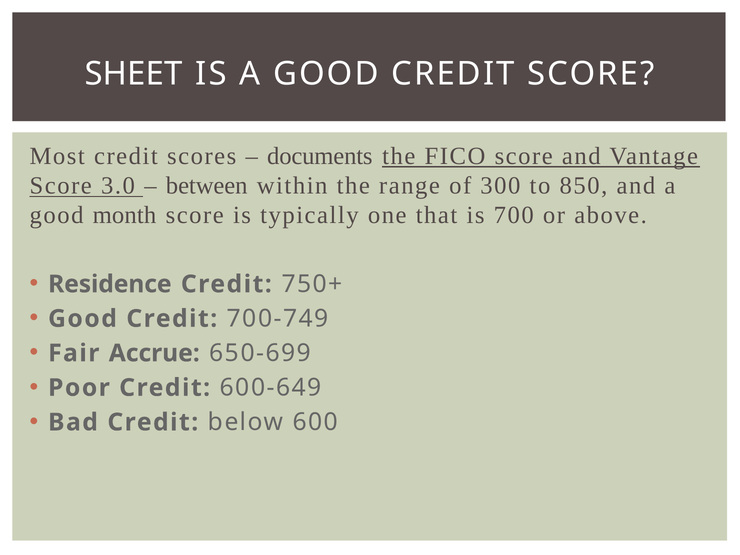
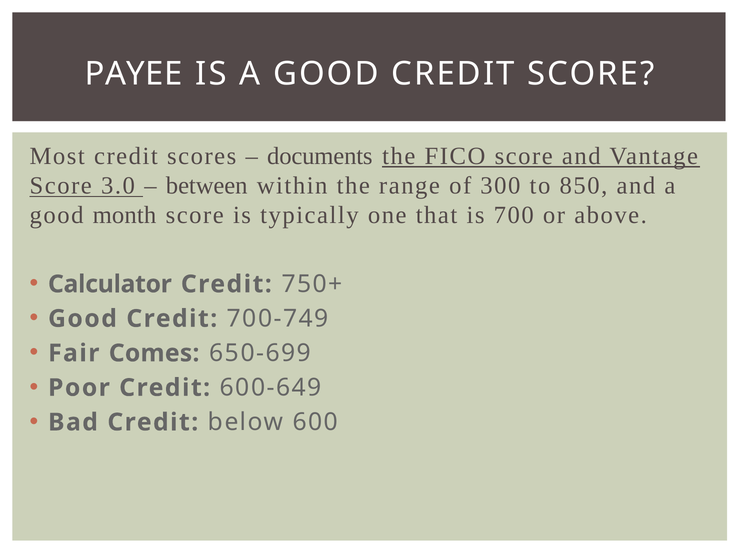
SHEET: SHEET -> PAYEE (134, 74)
Residence: Residence -> Calculator (110, 284)
Accrue: Accrue -> Comes (154, 353)
